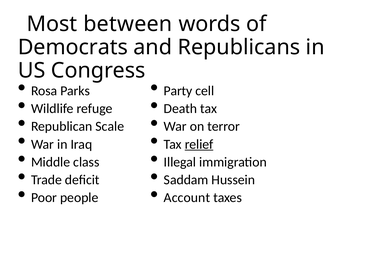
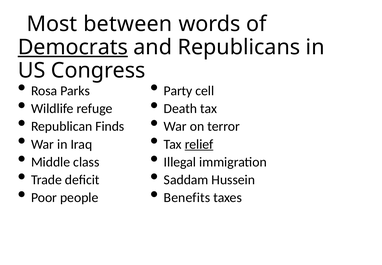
Democrats underline: none -> present (73, 47)
Scale: Scale -> Finds (110, 126)
Account: Account -> Benefits (187, 197)
